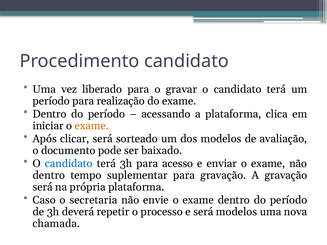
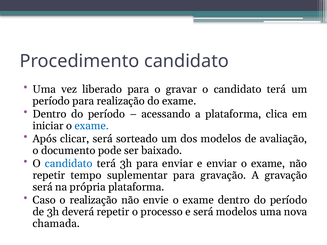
exame colour: orange -> blue (92, 126)
para acesso: acesso -> enviar (178, 164)
dentro: dentro -> repetir (49, 175)
o secretaria: secretaria -> realização (93, 200)
